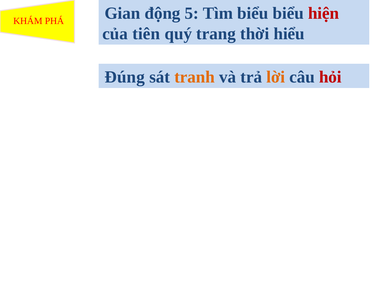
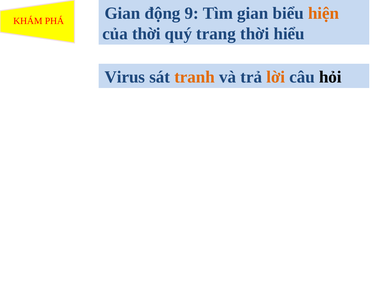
5: 5 -> 9 (192, 13)
Tìm biểu: biểu -> gian (253, 13)
hiện colour: red -> orange (324, 13)
của tiên: tiên -> thời (146, 34)
Đúng: Đúng -> Virus (125, 77)
hỏi colour: red -> black (330, 77)
